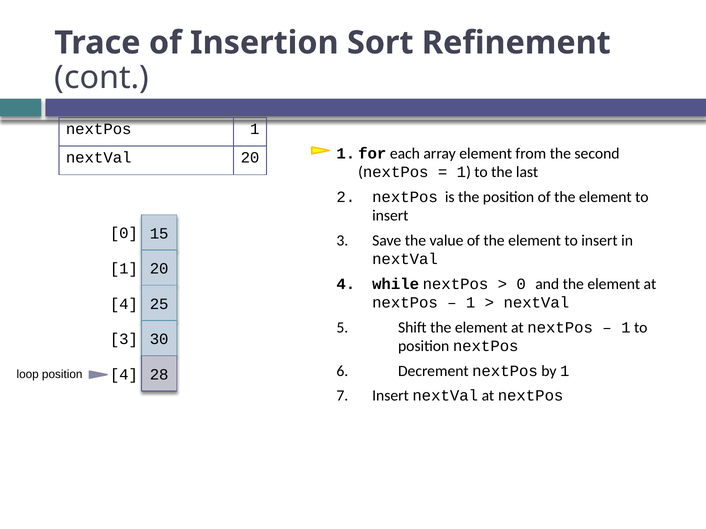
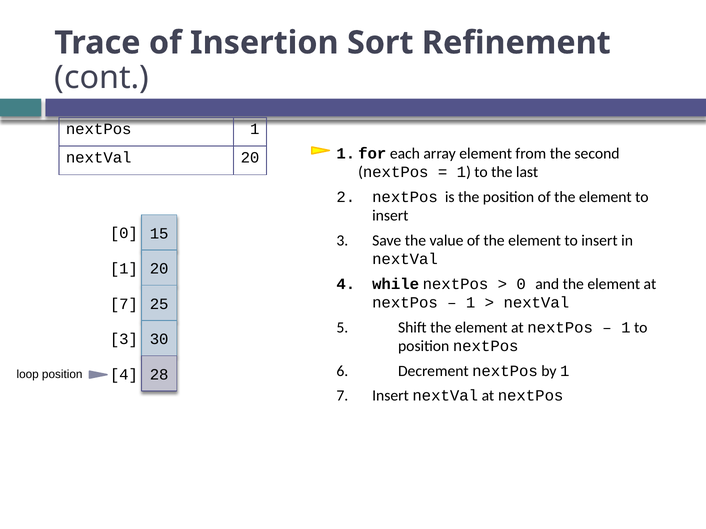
4: 4 -> 7 (124, 304)
